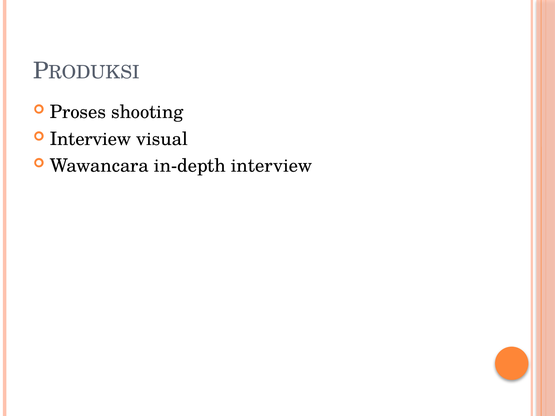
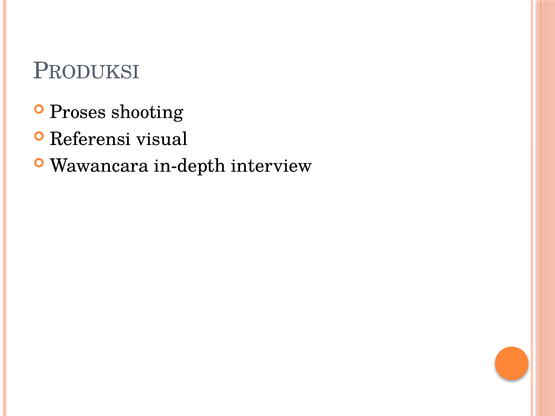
Interview: Interview -> Referensi (90, 139)
